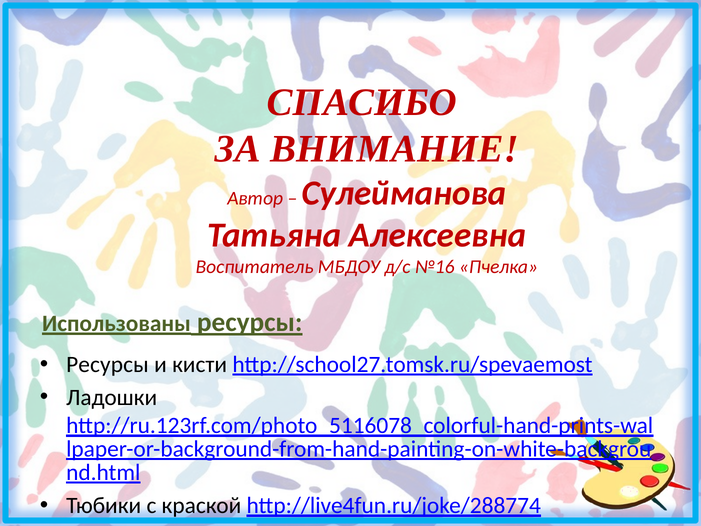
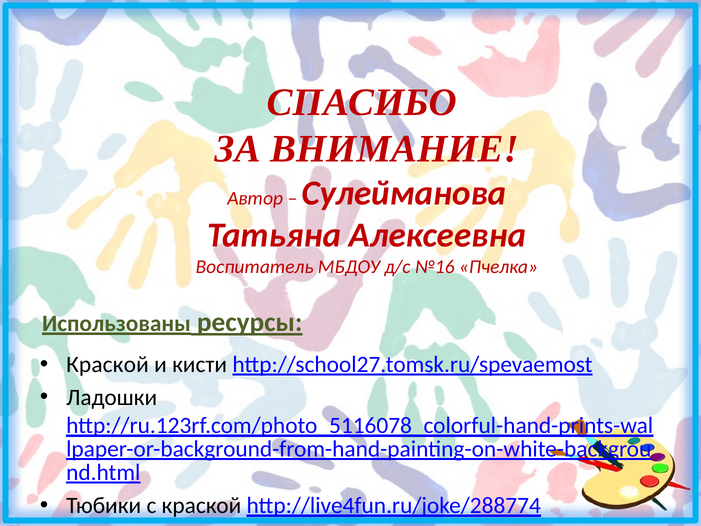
Ресурсы: Ресурсы -> Краской (107, 364)
